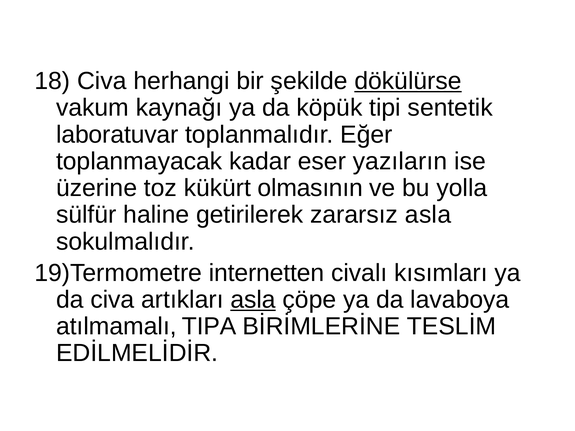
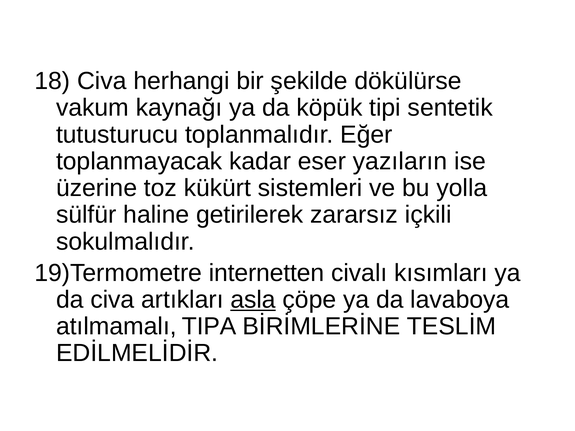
dökülürse underline: present -> none (408, 81)
laboratuvar: laboratuvar -> tutusturucu (117, 135)
olmasının: olmasının -> sistemleri (310, 188)
zararsız asla: asla -> içkili (428, 215)
